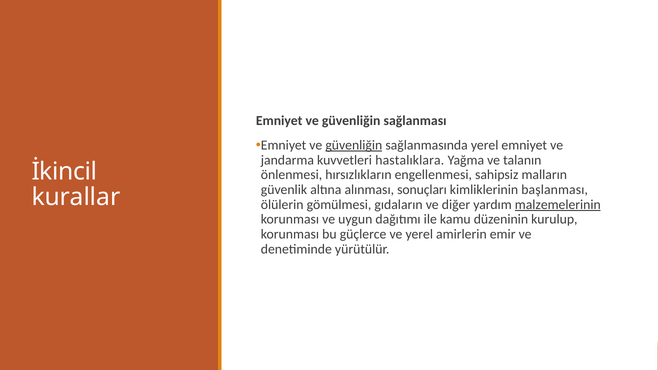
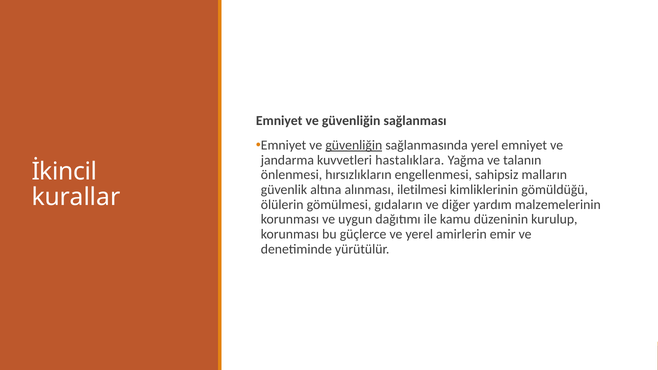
sonuçları: sonuçları -> iletilmesi (422, 190)
başlanması: başlanması -> gömüldüğü (555, 190)
malzemelerinin underline: present -> none (558, 205)
